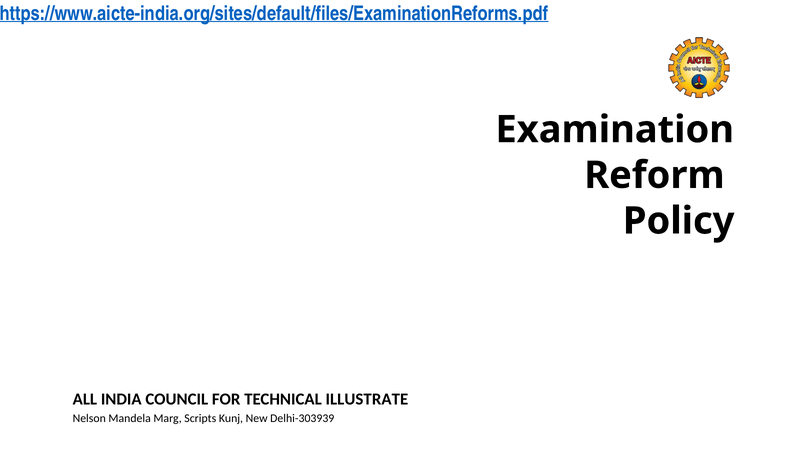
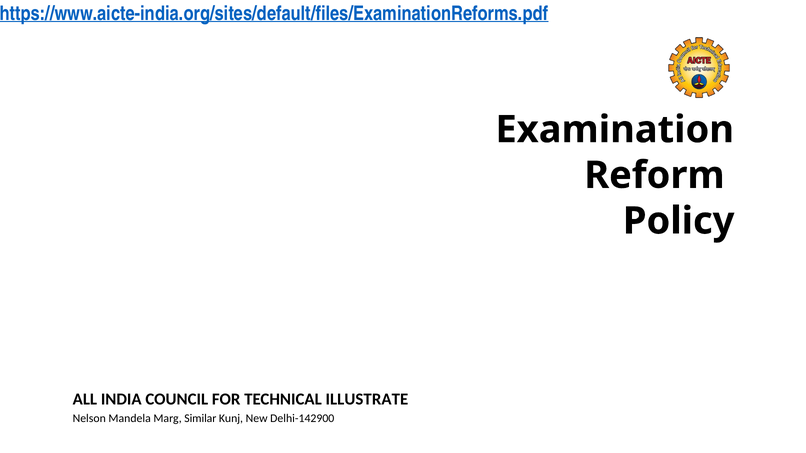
Scripts: Scripts -> Similar (200, 419)
Delhi-303939: Delhi-303939 -> Delhi-142900 (302, 419)
